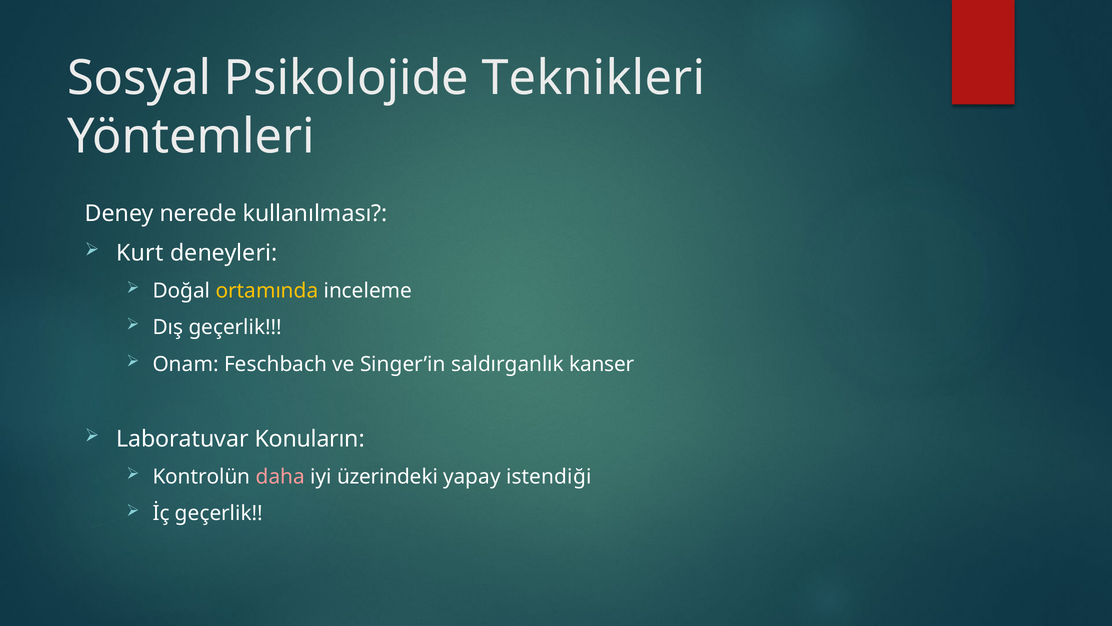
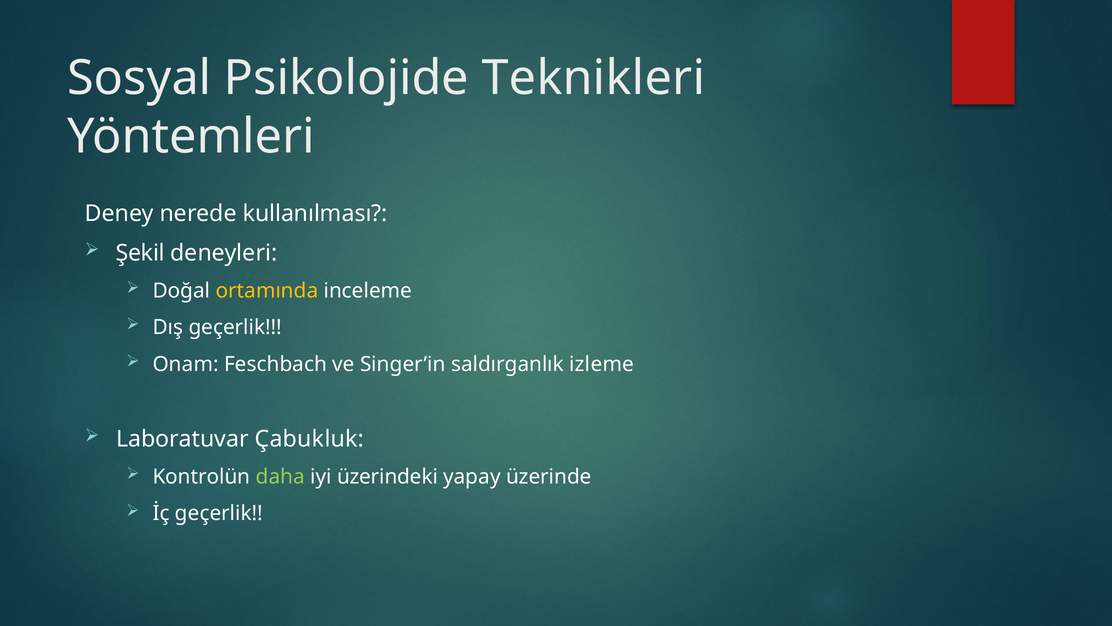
Kurt: Kurt -> Şekil (140, 253)
kanser: kanser -> izleme (602, 364)
Konuların: Konuların -> Çabukluk (310, 439)
daha colour: pink -> light green (280, 477)
istendiği: istendiği -> üzerinde (549, 477)
